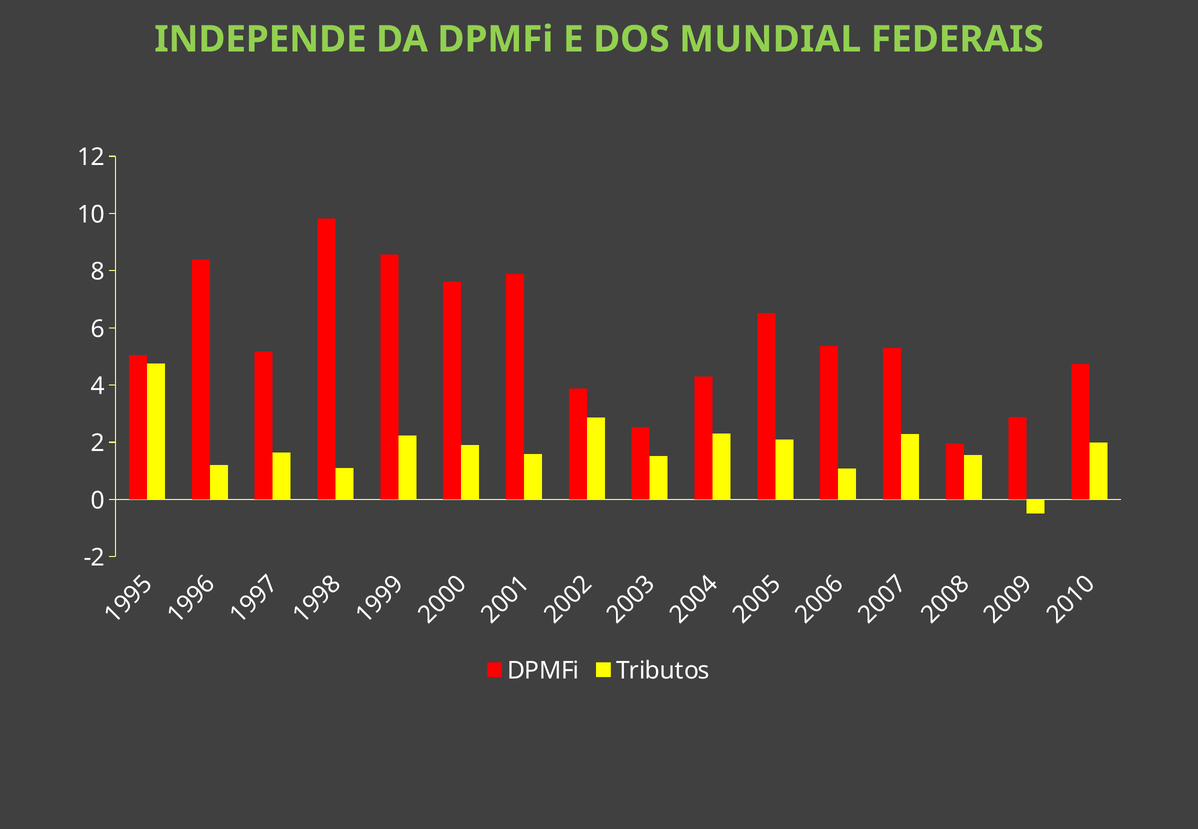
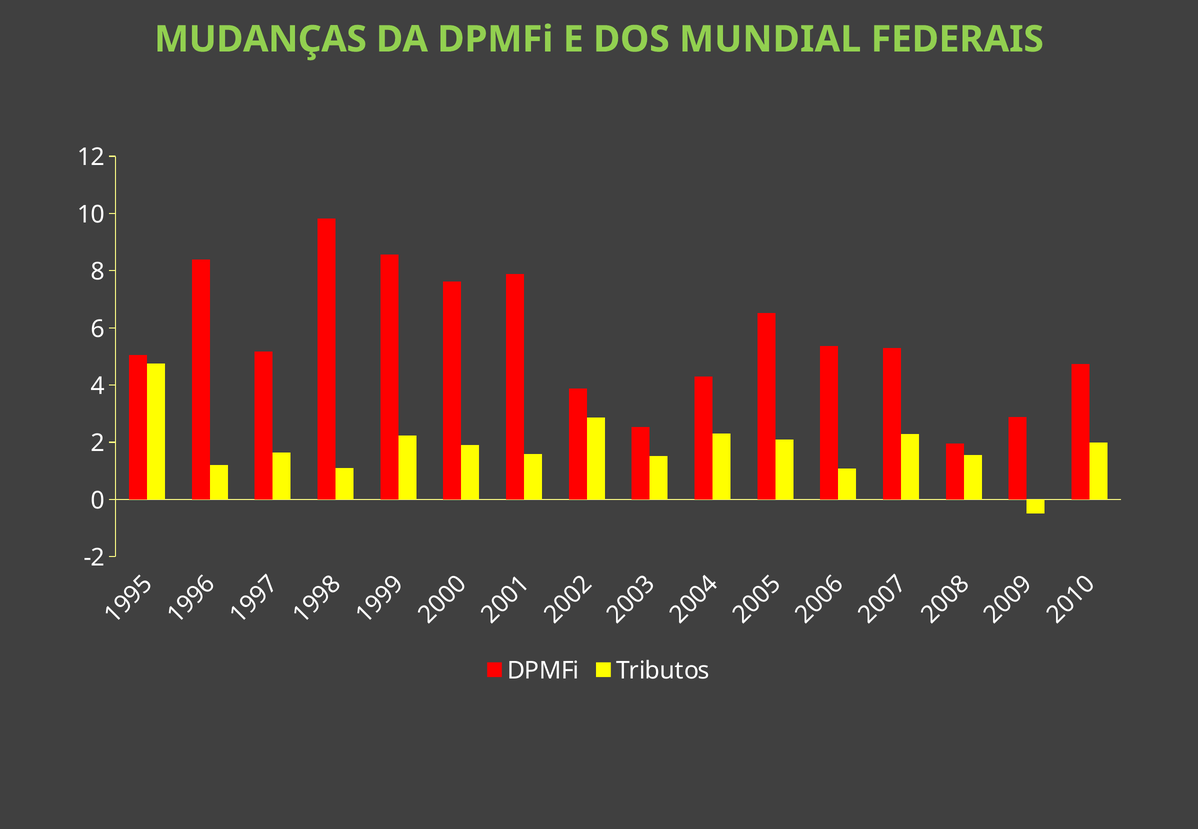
INDEPENDE: INDEPENDE -> MUDANÇAS (261, 39)
